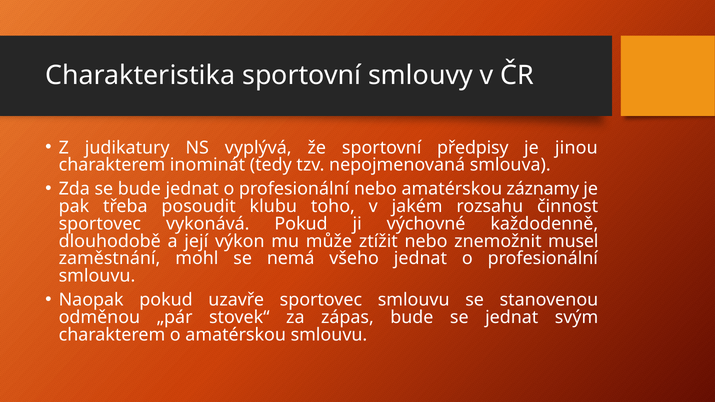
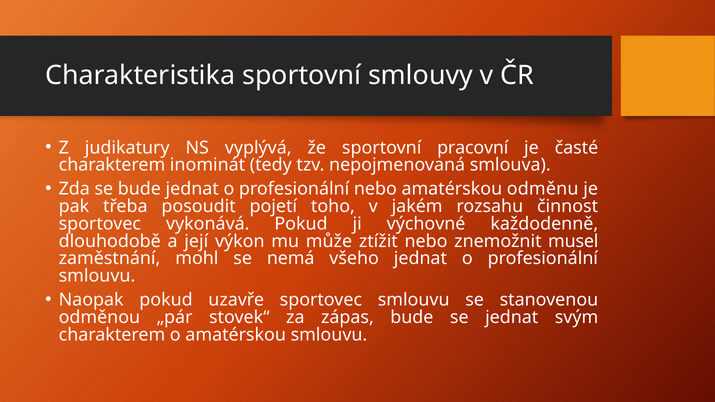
předpisy: předpisy -> pracovní (473, 148)
jinou: jinou -> časté (576, 148)
záznamy: záznamy -> odměnu (543, 189)
klubu: klubu -> pojetí (273, 207)
